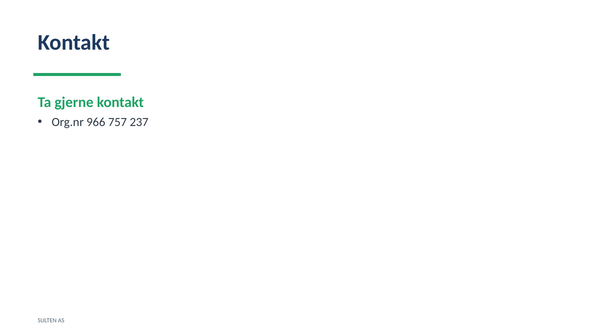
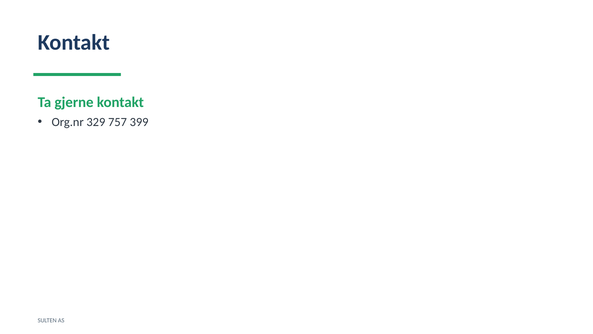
966: 966 -> 329 (96, 122)
237: 237 -> 399 (139, 122)
